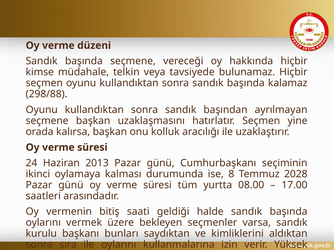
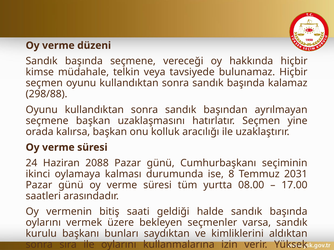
2013: 2013 -> 2088 (97, 163)
2028: 2028 -> 2031 (296, 174)
